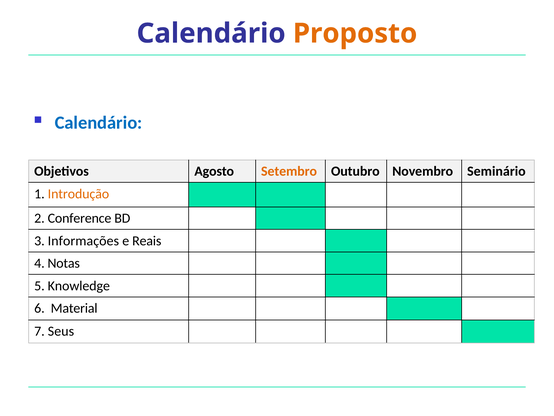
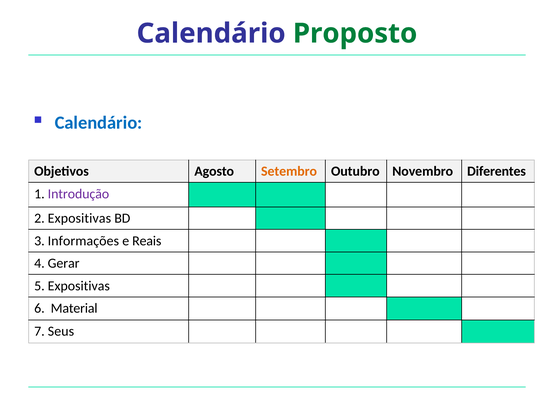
Proposto colour: orange -> green (355, 33)
Seminário: Seminário -> Diferentes (497, 171)
Introdução colour: orange -> purple (78, 194)
2 Conference: Conference -> Expositivas (79, 218)
Notas: Notas -> Gerar (64, 263)
5 Knowledge: Knowledge -> Expositivas (79, 285)
